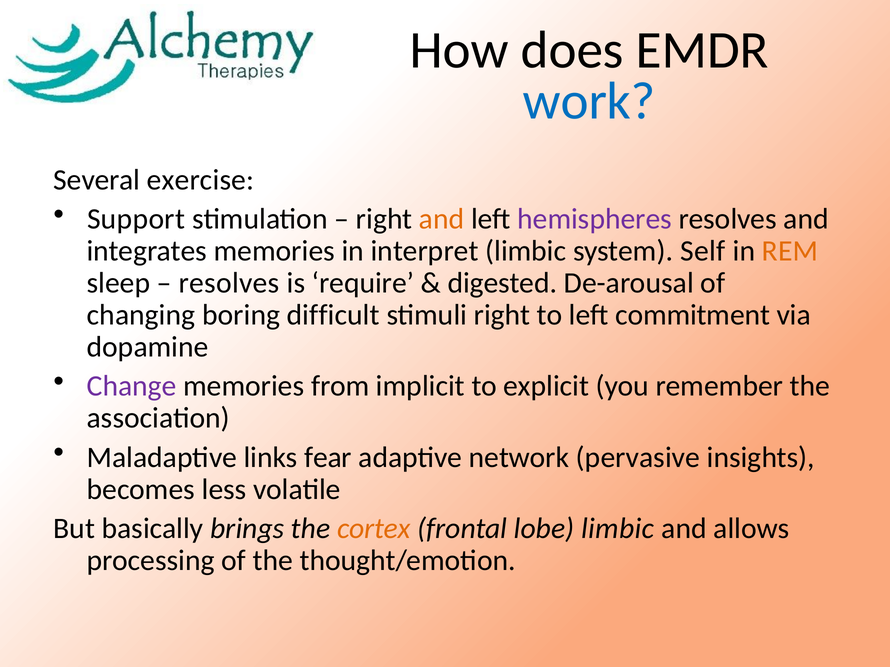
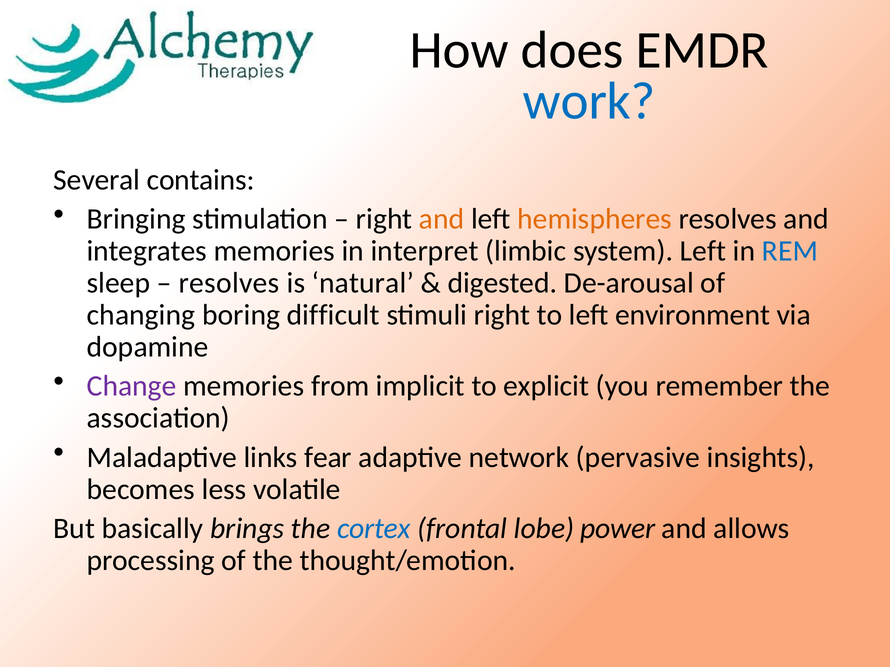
exercise: exercise -> contains (201, 180)
Support: Support -> Bringing (136, 219)
hemispheres colour: purple -> orange (595, 219)
system Self: Self -> Left (703, 251)
REM colour: orange -> blue (790, 251)
require: require -> natural (363, 283)
commitment: commitment -> environment (693, 315)
cortex colour: orange -> blue (374, 529)
lobe limbic: limbic -> power (618, 529)
